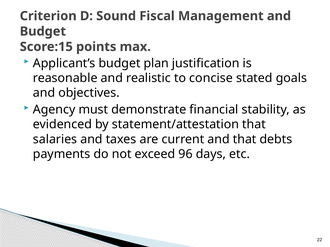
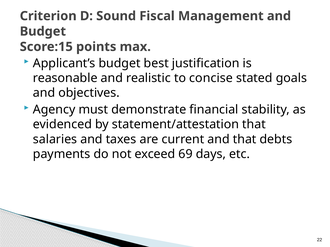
plan: plan -> best (156, 63)
96: 96 -> 69 (186, 154)
